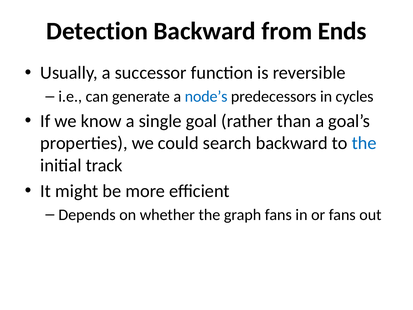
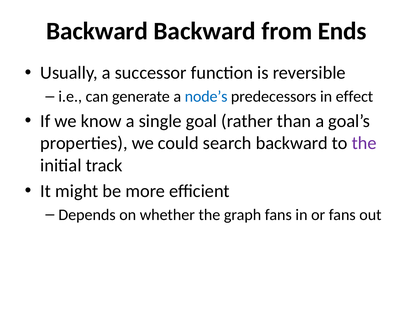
Detection: Detection -> Backward (97, 31)
cycles: cycles -> effect (354, 97)
the colour: blue -> purple (364, 143)
